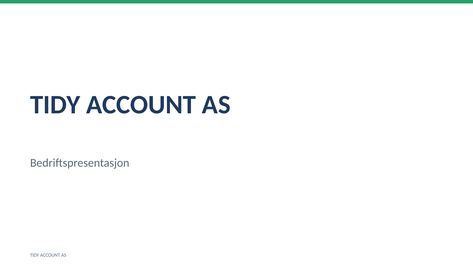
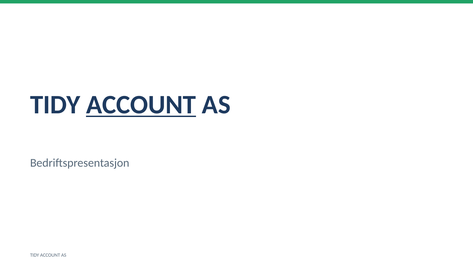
ACCOUNT underline: none -> present (141, 105)
